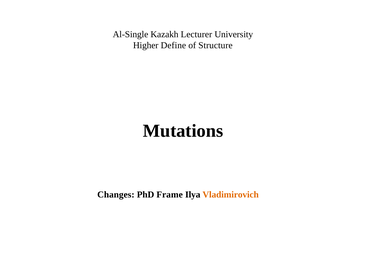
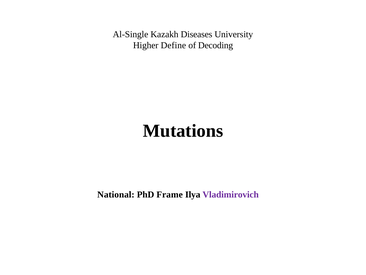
Lecturer: Lecturer -> Diseases (197, 34)
Structure: Structure -> Decoding (216, 45)
Changes: Changes -> National (116, 194)
Vladimirovich colour: orange -> purple (231, 194)
